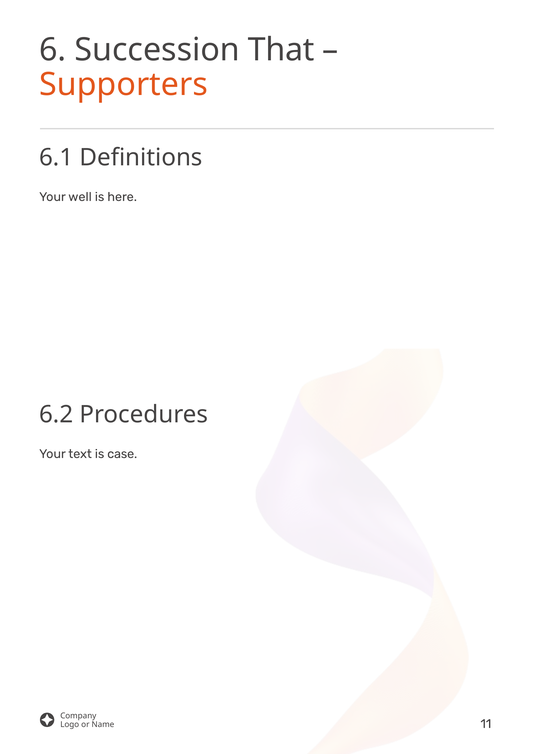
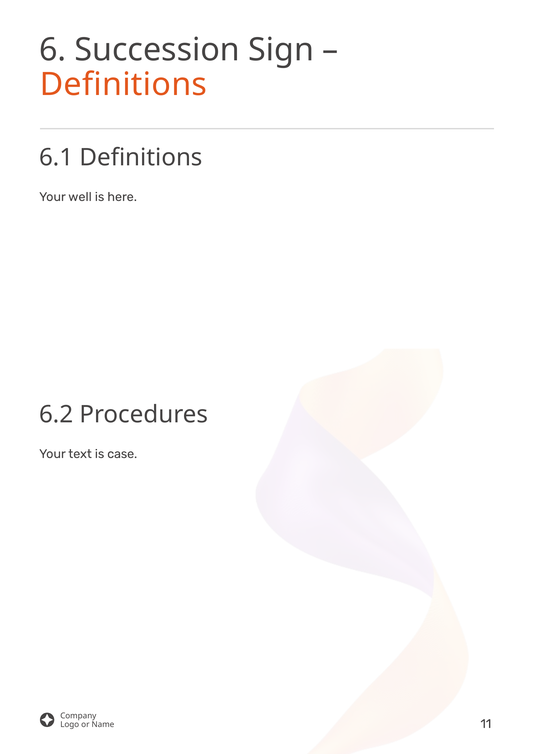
That: That -> Sign (281, 50)
Supporters: Supporters -> Definitions (123, 85)
